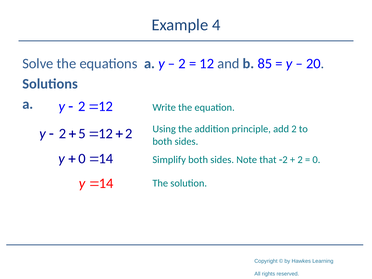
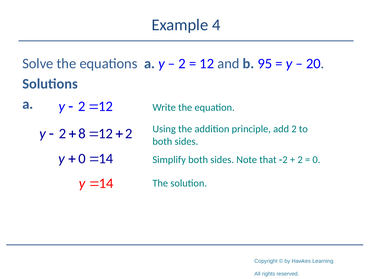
85: 85 -> 95 (265, 64)
5: 5 -> 8 (82, 134)
